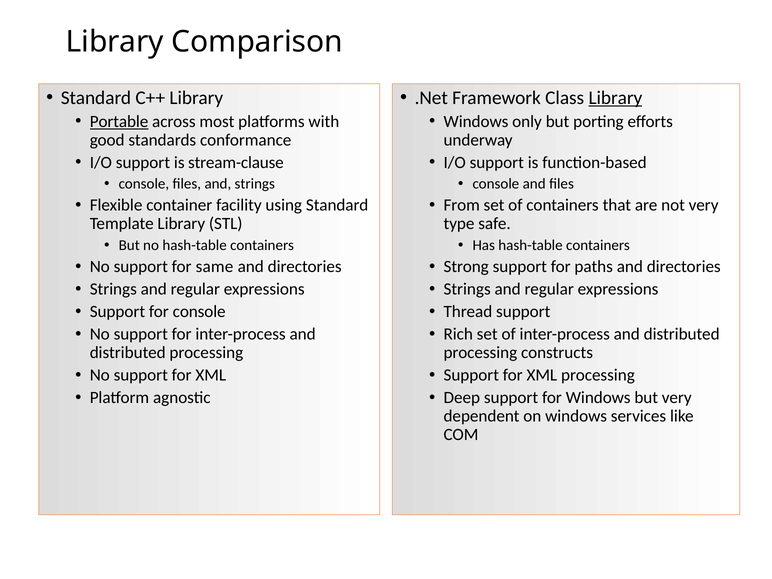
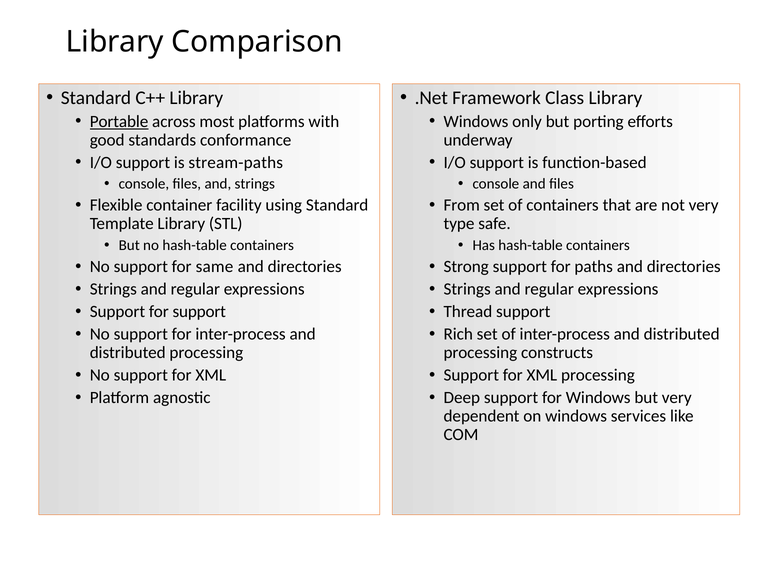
Library underline: present -> none (615, 98)
stream-clause: stream-clause -> stream-paths (236, 163)
for console: console -> support (199, 312)
